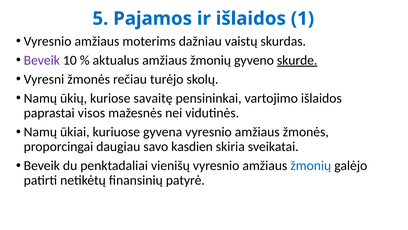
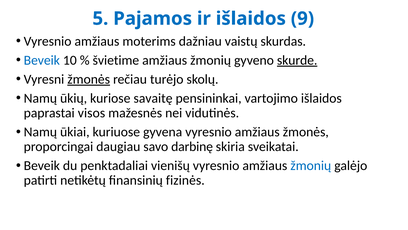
1: 1 -> 9 (302, 19)
Beveik colour: purple -> blue (42, 60)
aktualus: aktualus -> švietime (116, 60)
žmonės underline: none -> present (89, 79)
kasdien: kasdien -> darbinę (192, 146)
patyrė: patyrė -> fizinės (185, 180)
